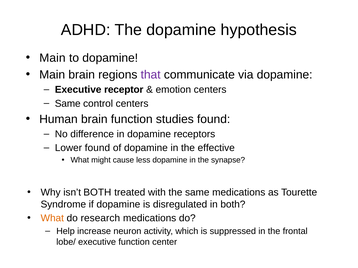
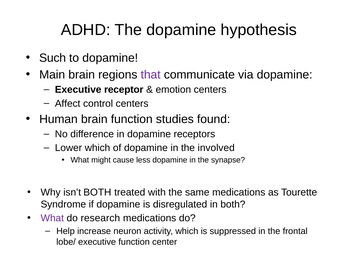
Main: Main -> Such (53, 58)
Same: Same -> Affect (68, 104)
Lower found: found -> which (98, 148)
effective: effective -> involved (216, 148)
What colour: orange -> purple (52, 219)
